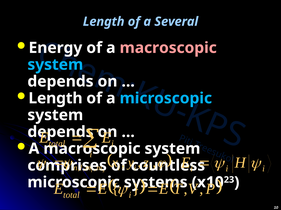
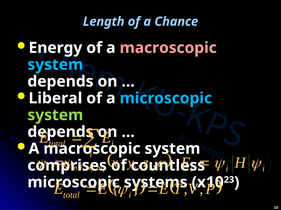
Several: Several -> Chance (176, 22)
Length: Length -> Liberal (55, 99)
system colour: white -> light green (55, 115)
